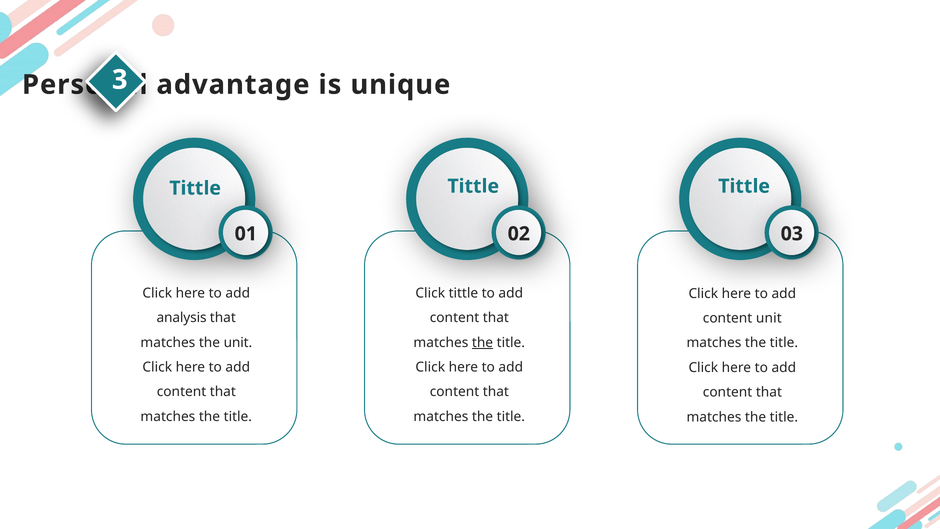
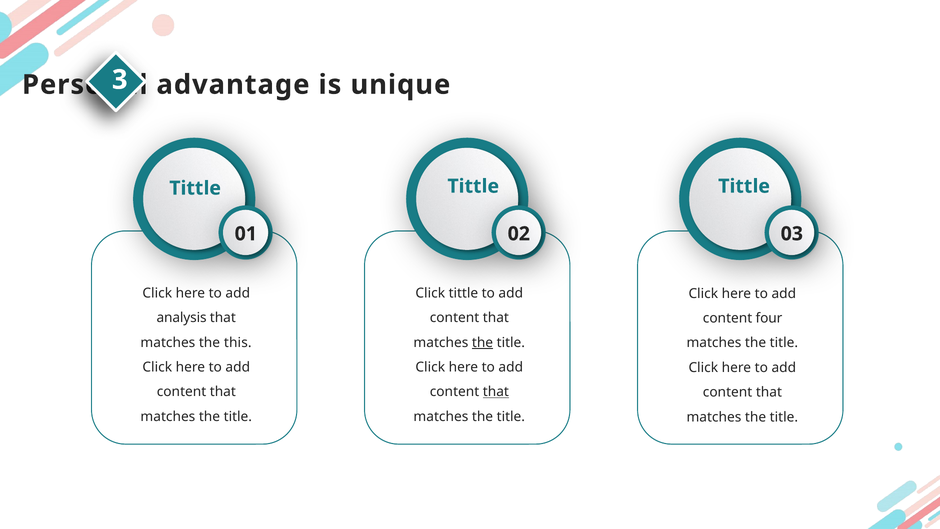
content unit: unit -> four (769, 318)
the unit: unit -> this (238, 342)
that underline: none -> present (496, 392)
